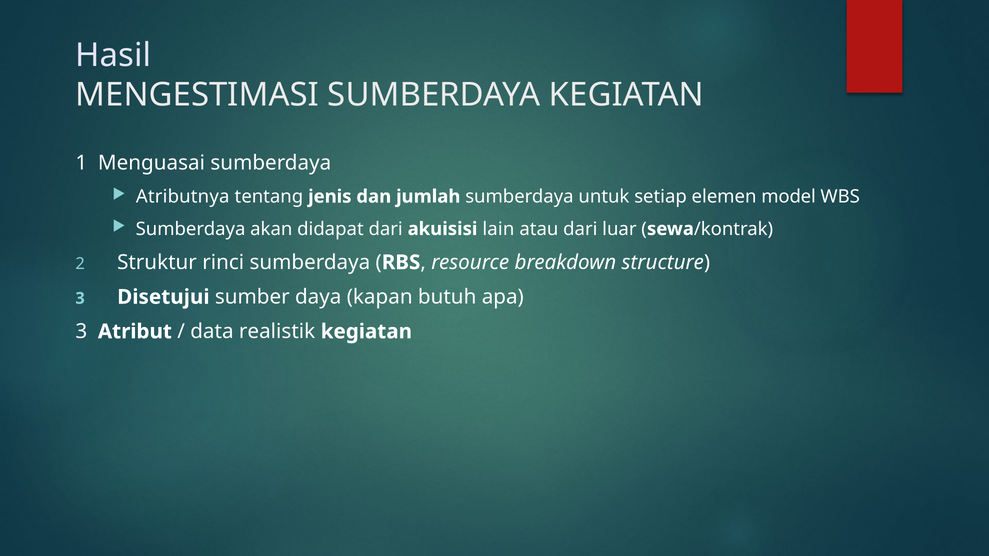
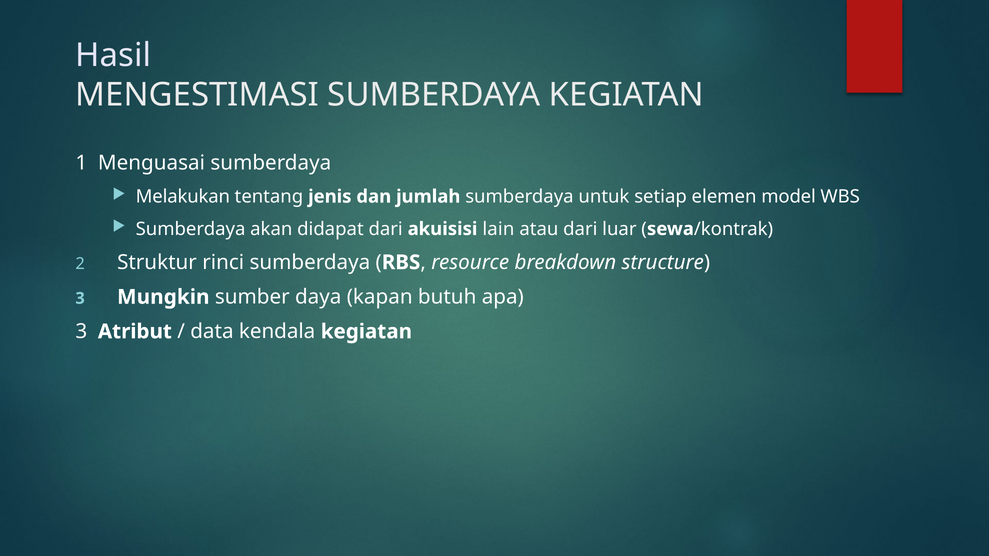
Atributnya: Atributnya -> Melakukan (183, 197)
Disetujui: Disetujui -> Mungkin (163, 297)
realistik: realistik -> kendala (277, 332)
